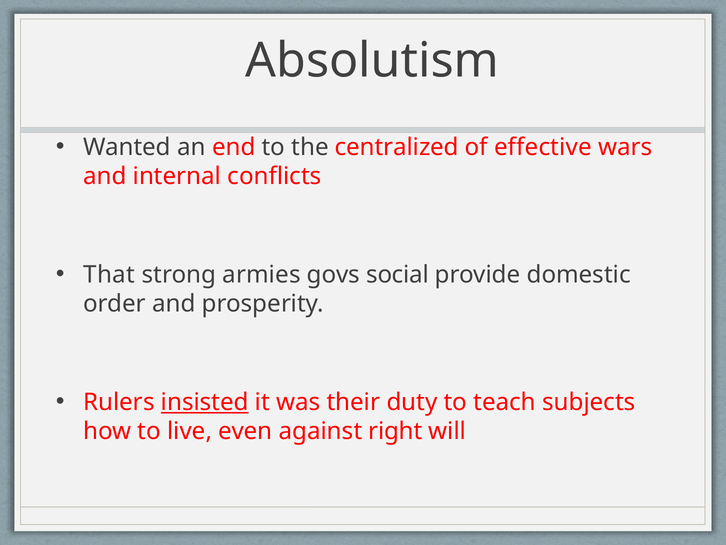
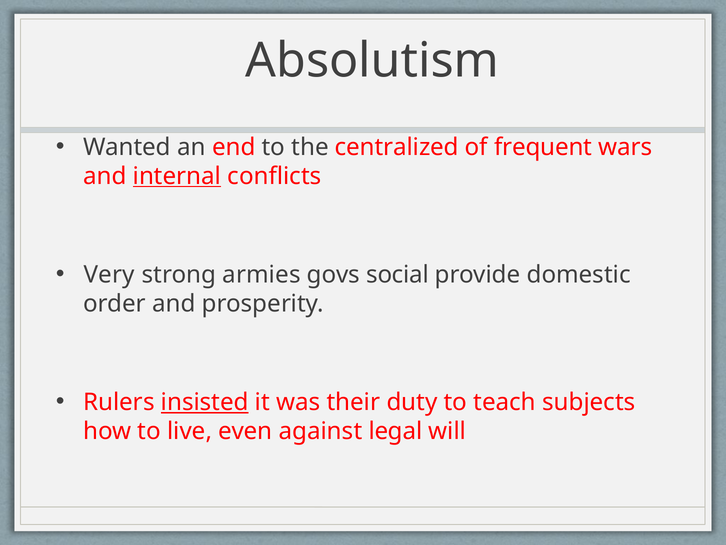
effective: effective -> frequent (543, 147)
internal underline: none -> present (177, 176)
That: That -> Very (109, 274)
right: right -> legal (395, 431)
